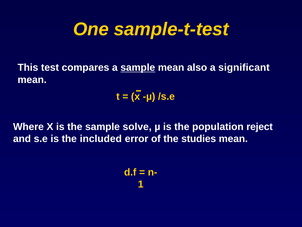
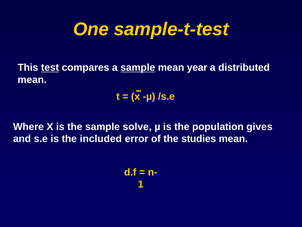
test underline: none -> present (50, 67)
also: also -> year (197, 67)
significant: significant -> distributed (244, 67)
reject: reject -> gives (259, 127)
